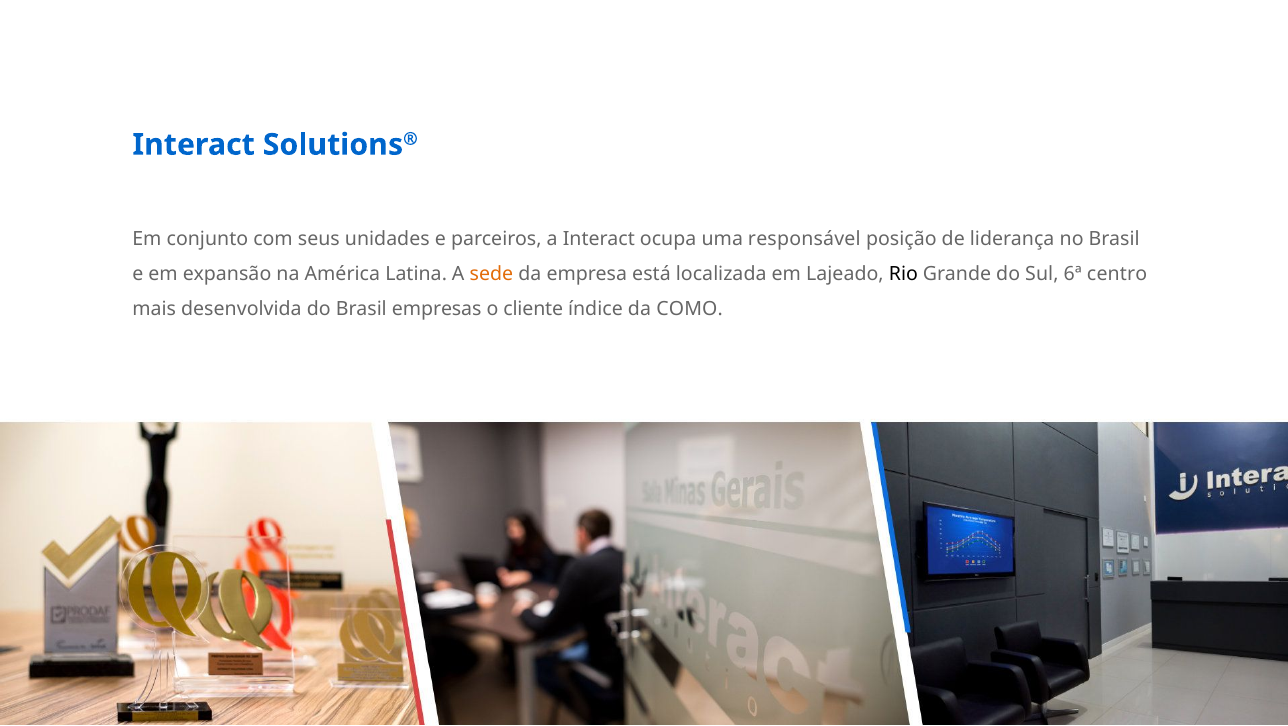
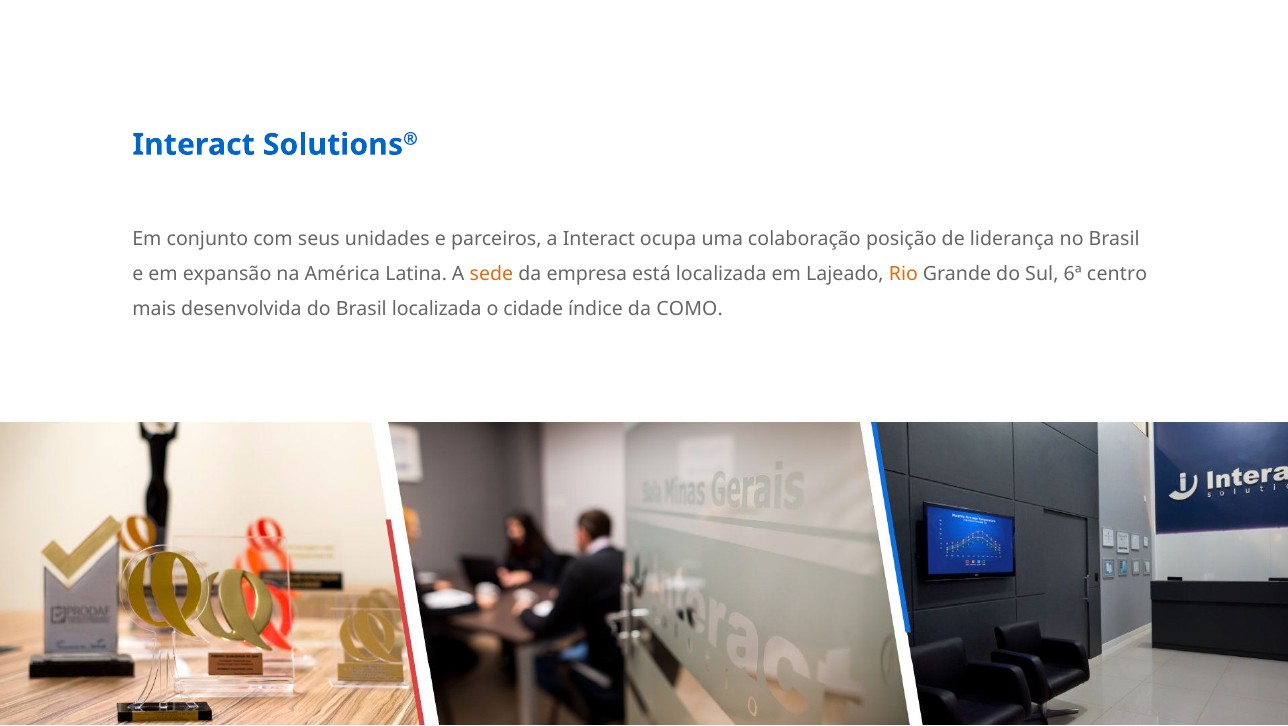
responsável: responsável -> colaboração (804, 239)
Rio colour: black -> orange (903, 274)
Brasil empresas: empresas -> localizada (437, 309)
cliente: cliente -> cidade (533, 309)
